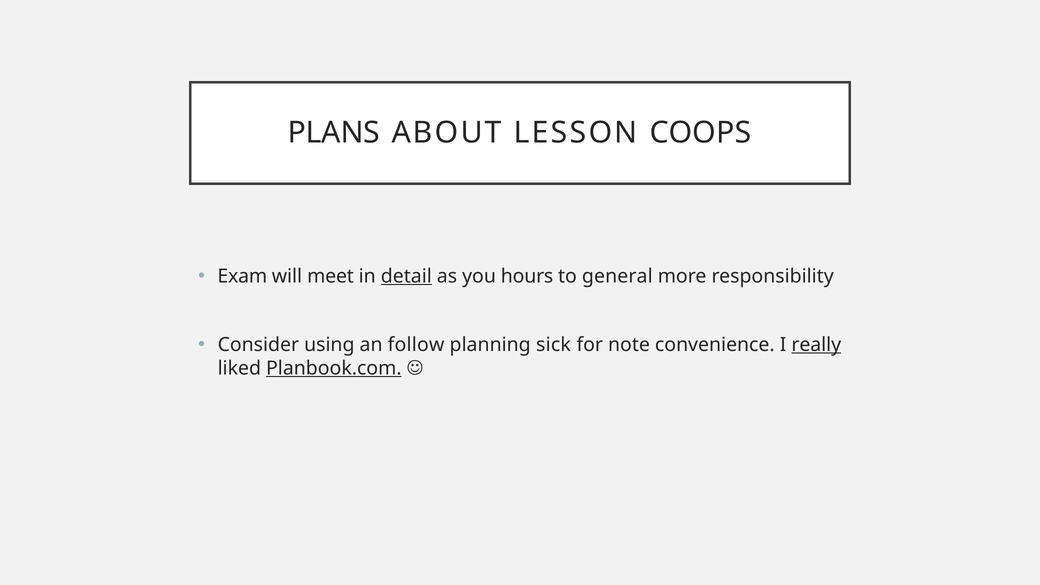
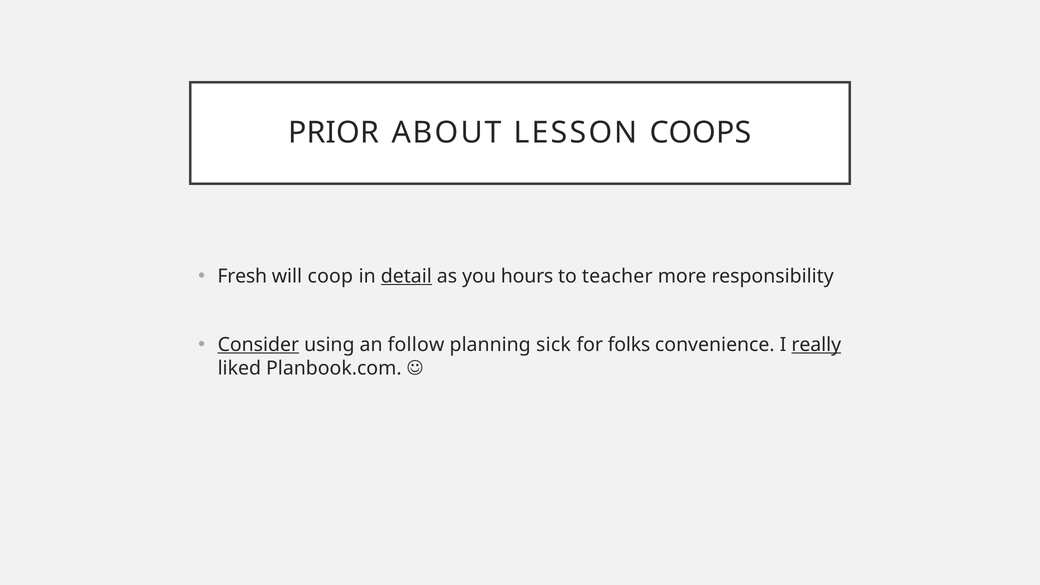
PLANS: PLANS -> PRIOR (334, 133)
Exam: Exam -> Fresh (242, 276)
meet: meet -> coop (330, 276)
general: general -> teacher (617, 276)
Consider underline: none -> present (258, 345)
note: note -> folks (629, 345)
Planbook.com underline: present -> none (334, 368)
